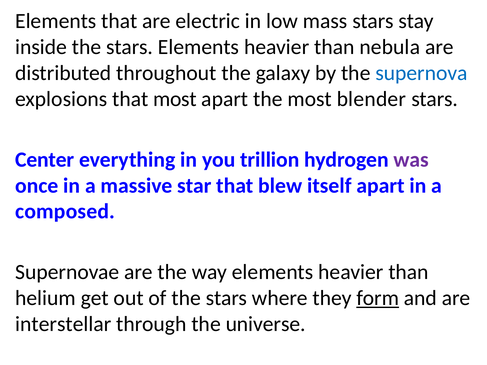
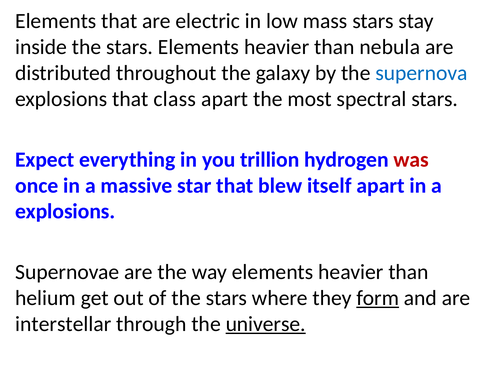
that most: most -> class (175, 99)
blender: blender -> spectral (371, 99)
Center: Center -> Expect (45, 160)
was colour: purple -> red (411, 160)
composed: composed -> explosions (65, 212)
universe underline: none -> present (266, 324)
